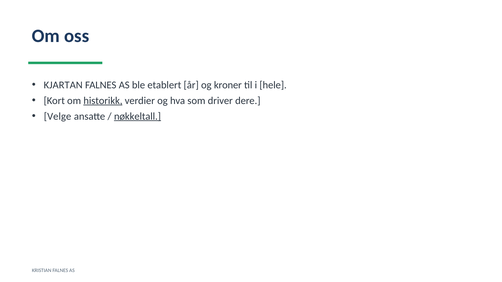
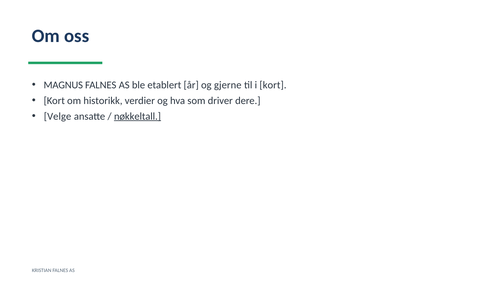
KJARTAN: KJARTAN -> MAGNUS (63, 85)
kroner: kroner -> gjerne (228, 85)
i hele: hele -> kort (273, 85)
historikk underline: present -> none (103, 101)
